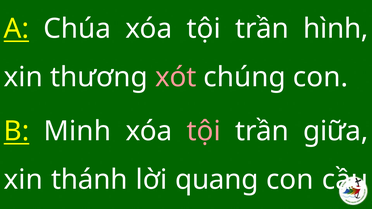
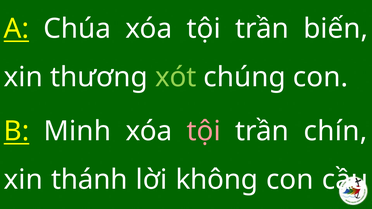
hình: hình -> biến (336, 29)
xót colour: pink -> light green (176, 77)
giữa: giữa -> chín (335, 131)
quang: quang -> không (217, 180)
